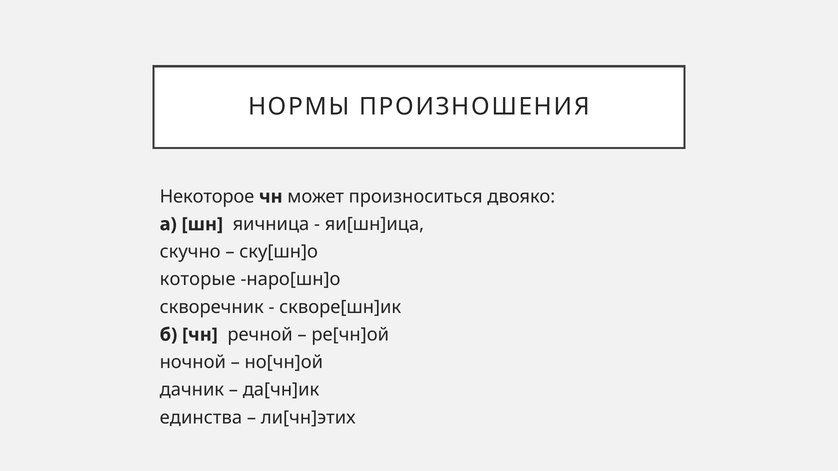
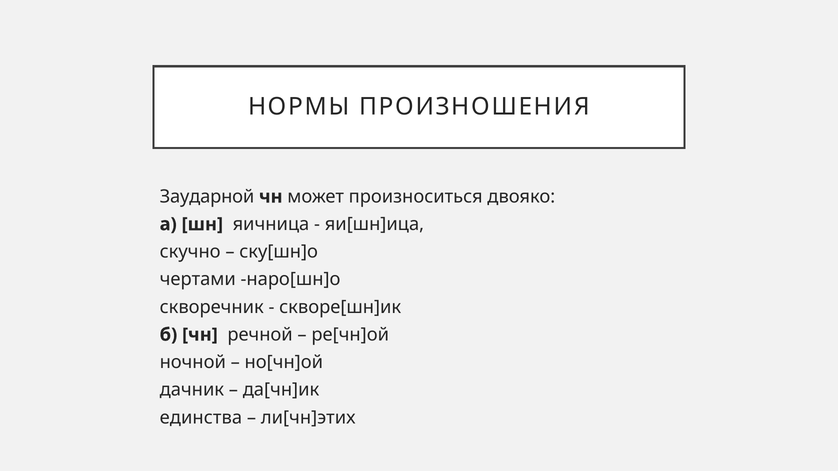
Некоторое: Некоторое -> Заударной (207, 197)
которые: которые -> чертами (198, 280)
